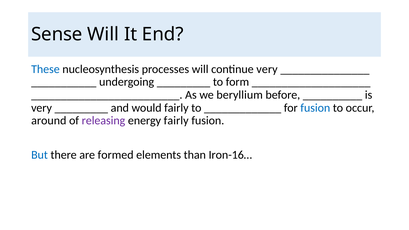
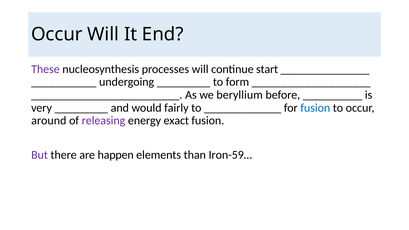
Sense: Sense -> Occur (57, 34)
These colour: blue -> purple (45, 69)
continue very: very -> start (267, 69)
energy fairly: fairly -> exact (176, 121)
But colour: blue -> purple (40, 155)
formed: formed -> happen (116, 155)
Iron-16…: Iron-16… -> Iron-59… (230, 155)
